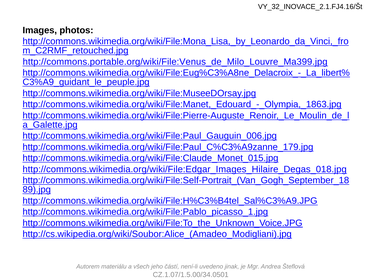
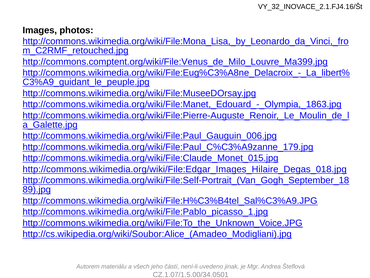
http://commons.portable.org/wiki/File:Venus_de_Milo_Louvre_Ma399.jpg: http://commons.portable.org/wiki/File:Venus_de_Milo_Louvre_Ma399.jpg -> http://commons.comptent.org/wiki/File:Venus_de_Milo_Louvre_Ma399.jpg (175, 62)
